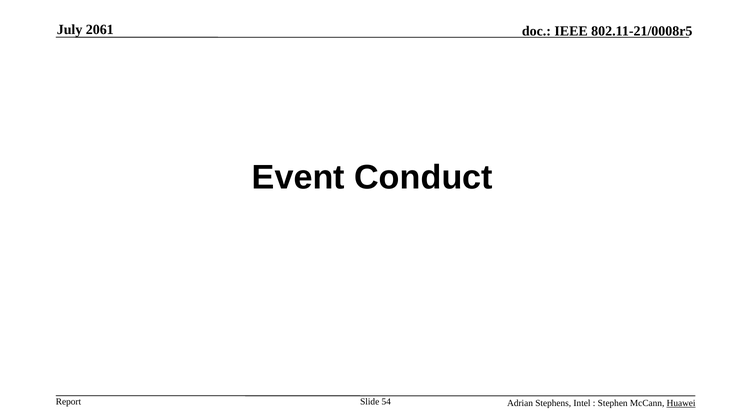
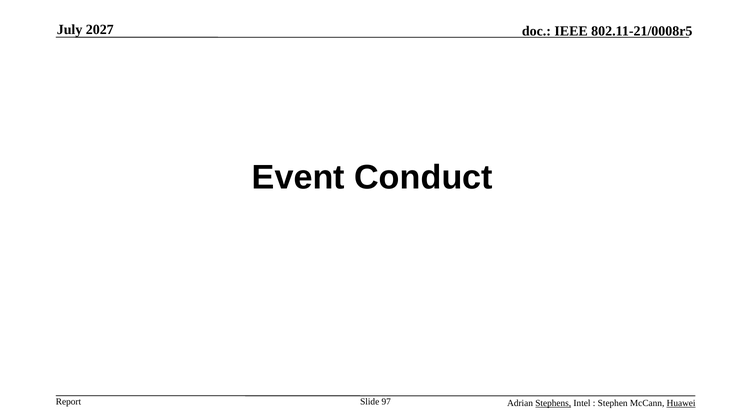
2061: 2061 -> 2027 (100, 30)
54: 54 -> 97 (386, 402)
Stephens underline: none -> present (553, 403)
